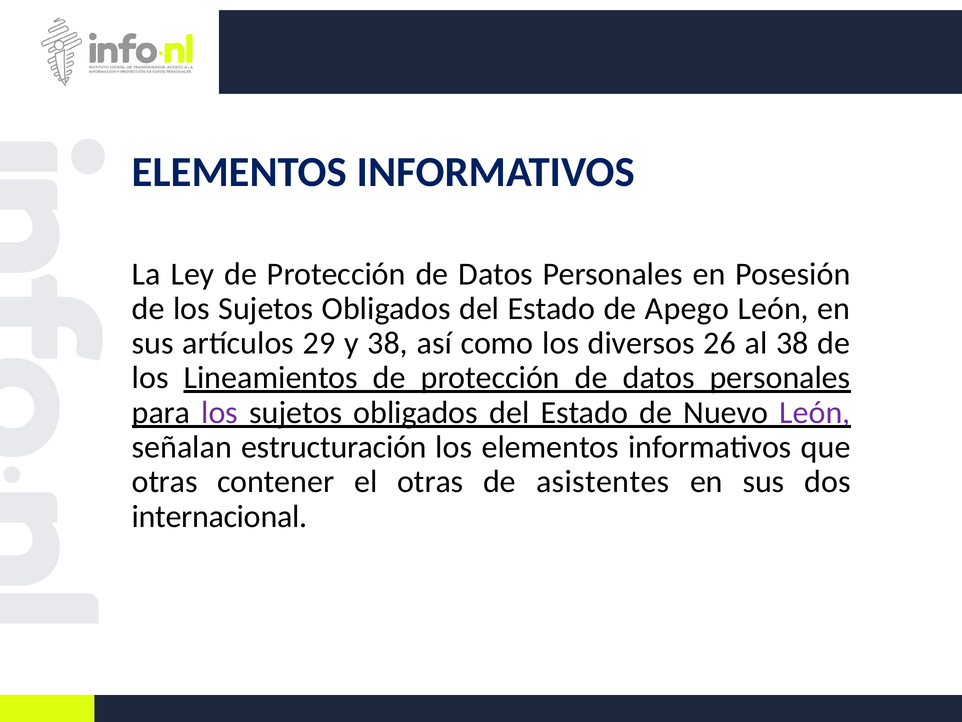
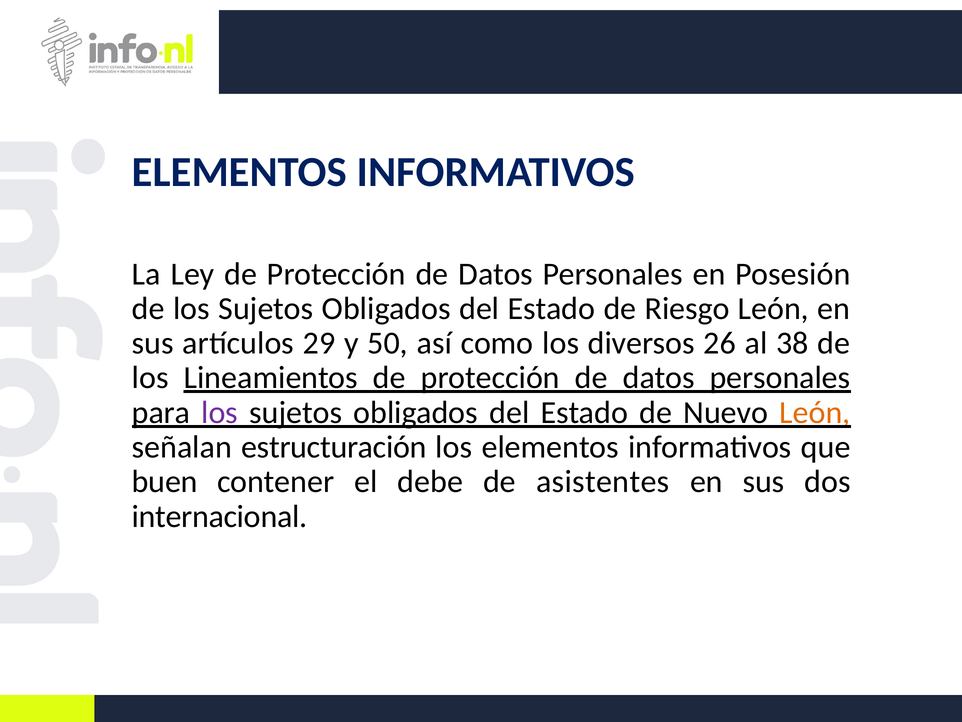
Apego: Apego -> Riesgo (687, 308)
y 38: 38 -> 50 (388, 343)
León colour: purple -> orange (815, 412)
otras: otras -> buen (165, 481)
el otras: otras -> debe (430, 481)
